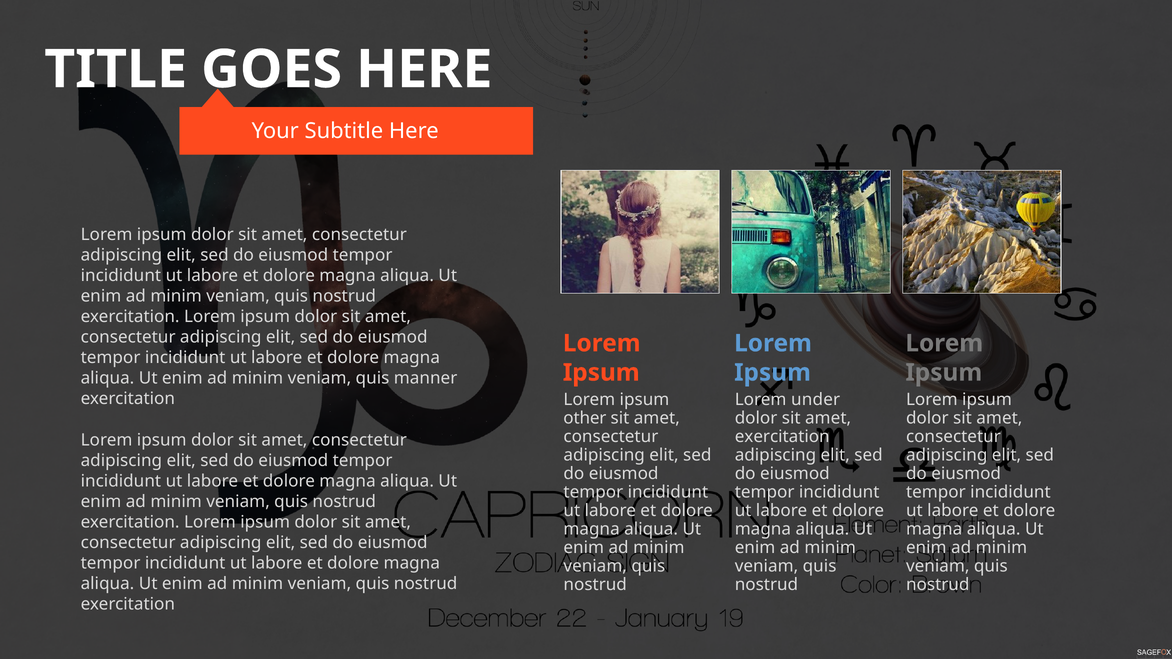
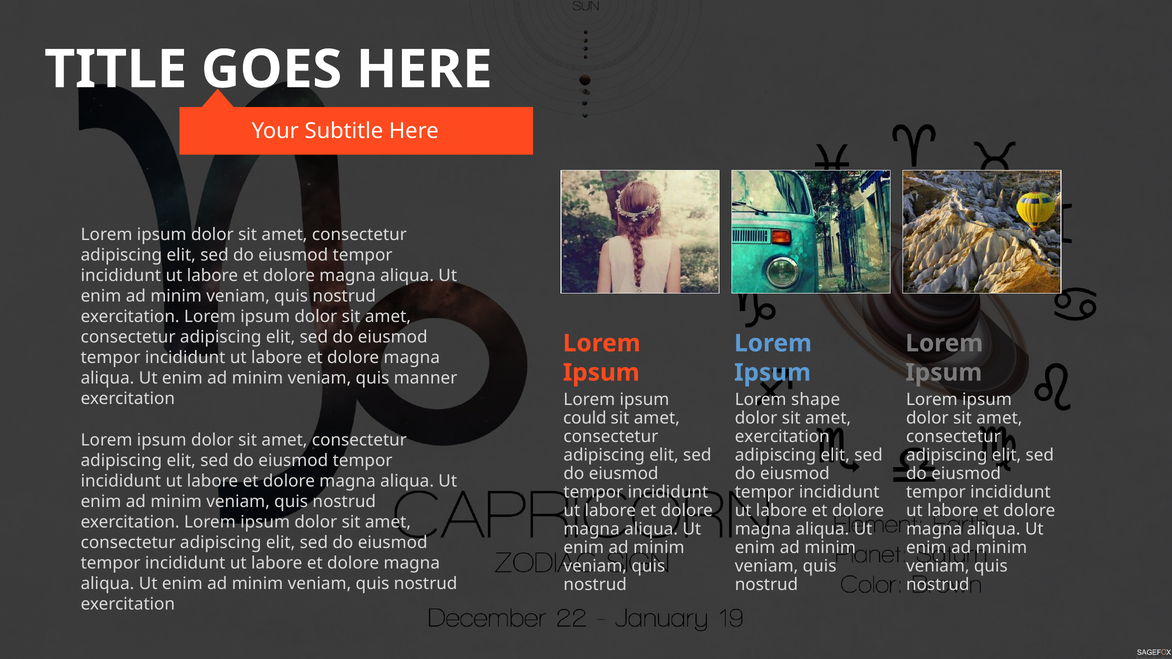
under: under -> shape (816, 400)
other: other -> could (585, 418)
